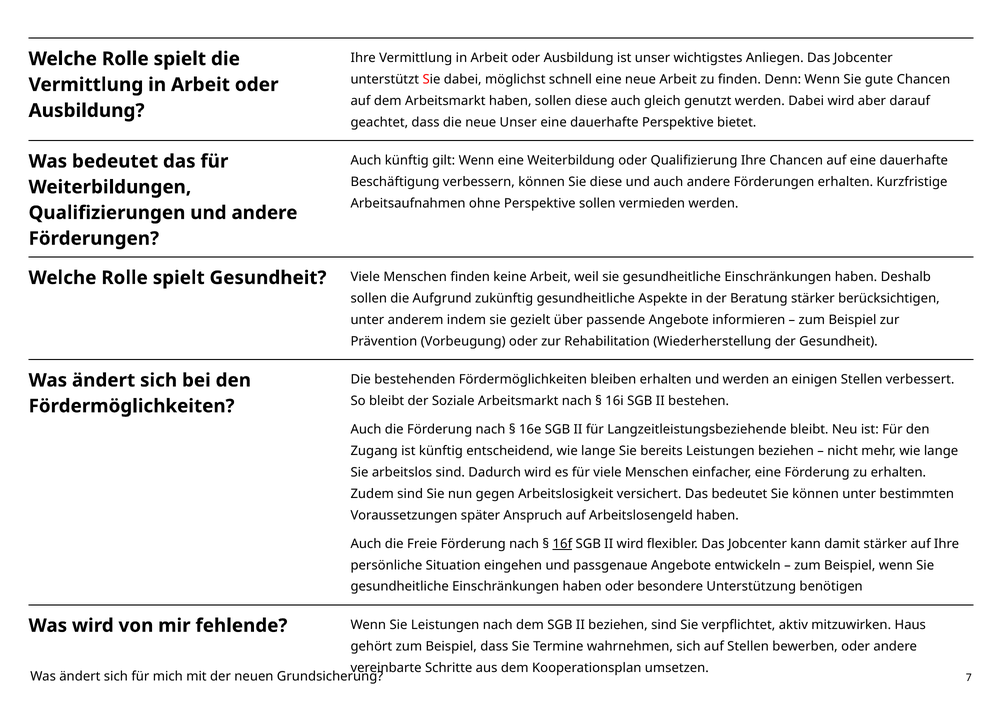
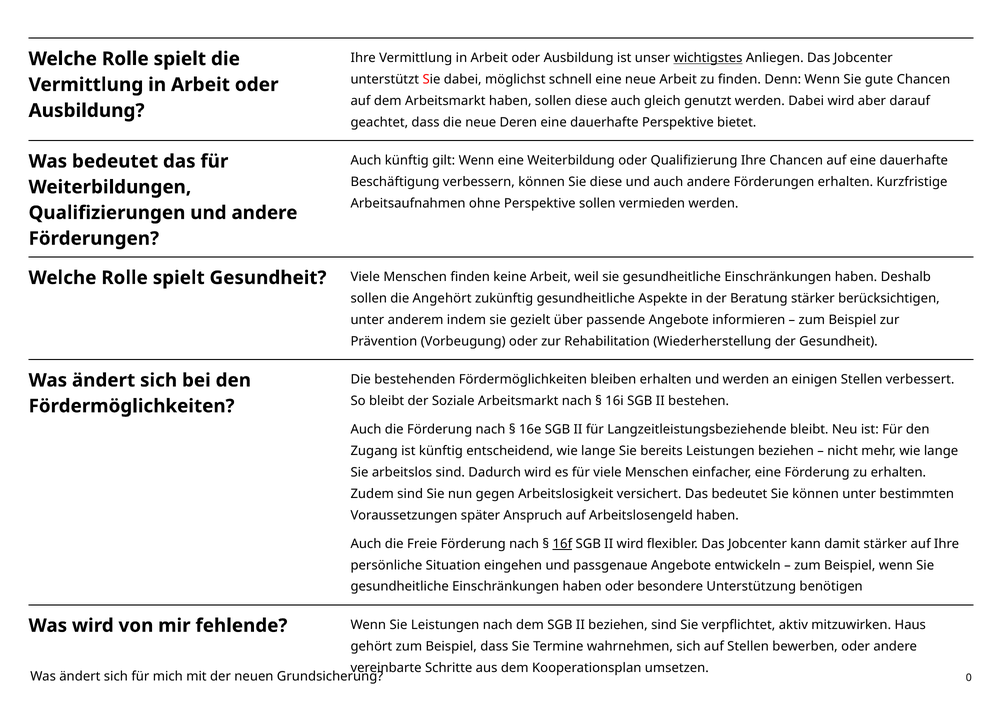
wichtigstes underline: none -> present (708, 58)
neue Unser: Unser -> Deren (518, 122)
Aufgrund: Aufgrund -> Angehört (442, 298)
7: 7 -> 0 (969, 677)
